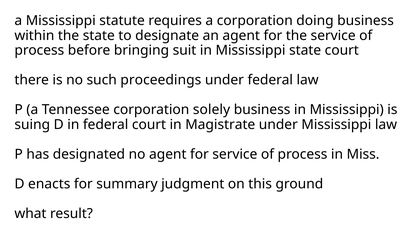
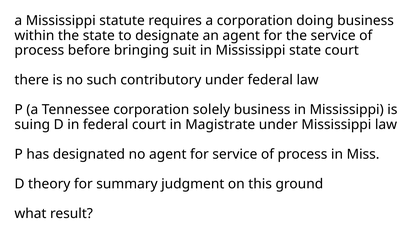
proceedings: proceedings -> contributory (161, 80)
enacts: enacts -> theory (49, 184)
